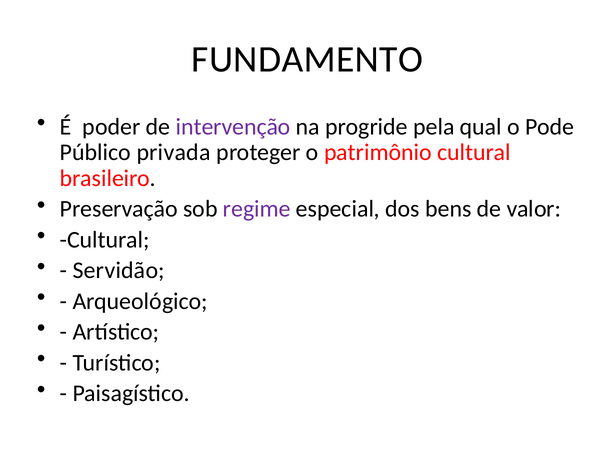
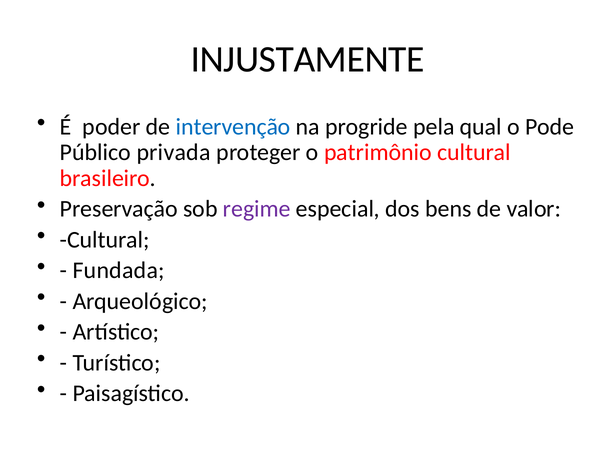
FUNDAMENTO: FUNDAMENTO -> INJUSTAMENTE (308, 60)
intervenção colour: purple -> blue (233, 127)
Servidão: Servidão -> Fundada (119, 271)
